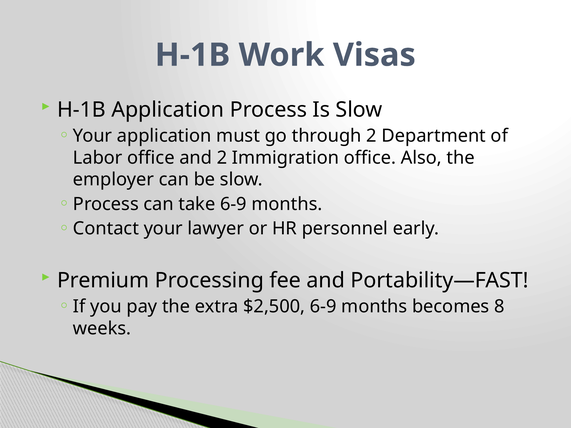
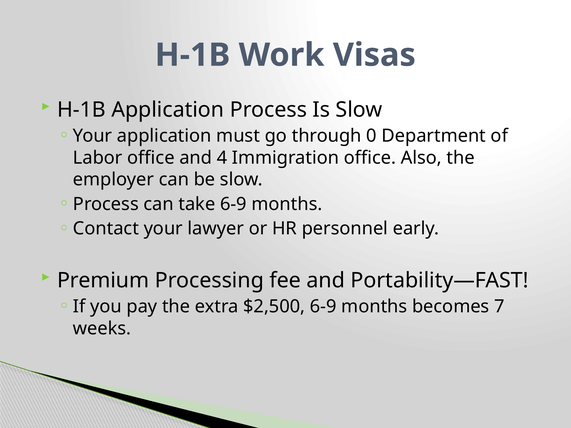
through 2: 2 -> 0 (371, 136)
and 2: 2 -> 4 (222, 158)
8: 8 -> 7 (499, 307)
